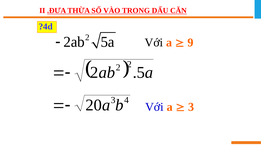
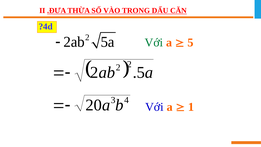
Với colour: black -> green (154, 43)
9: 9 -> 5 (190, 43)
3: 3 -> 1 (191, 107)
